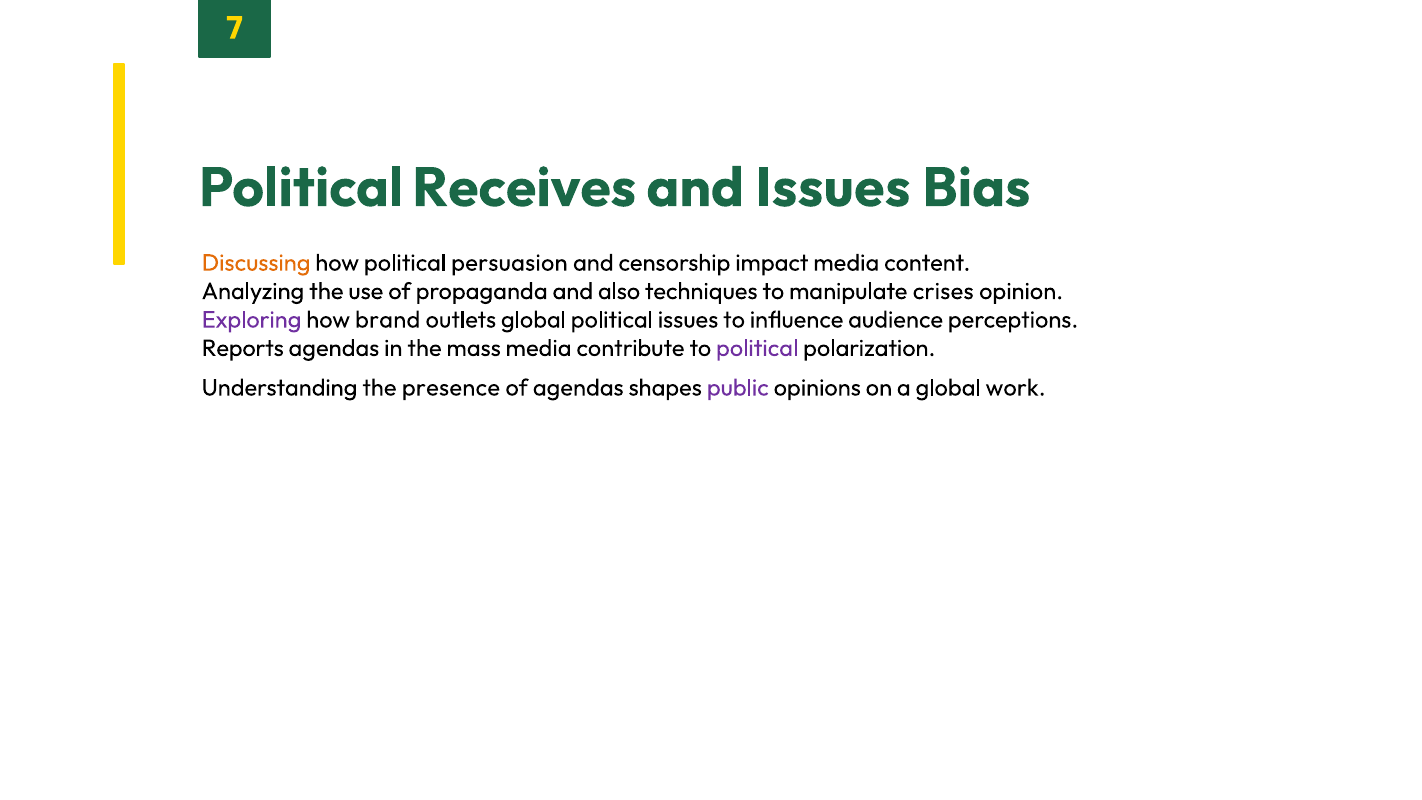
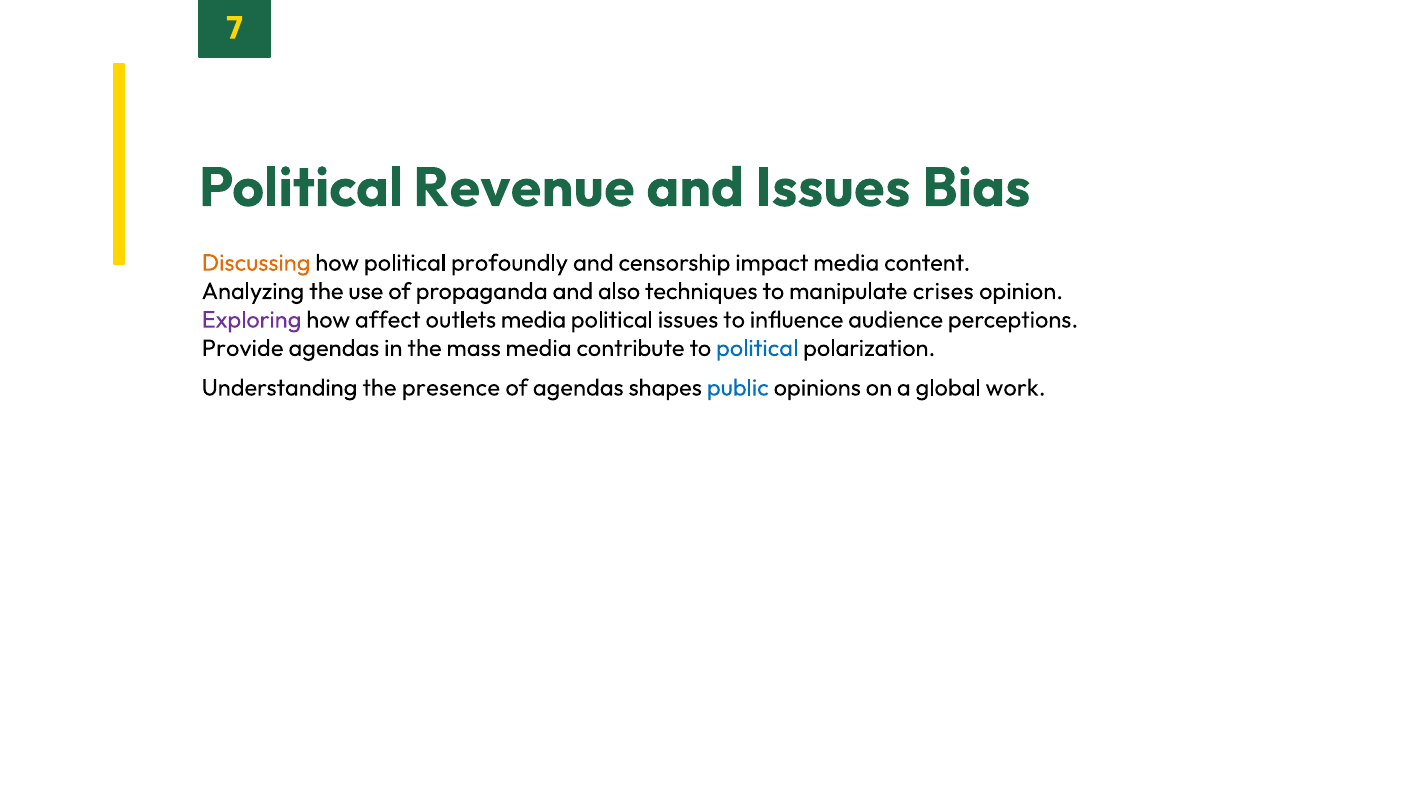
Receives: Receives -> Revenue (524, 188)
persuasion: persuasion -> profoundly (509, 263)
brand: brand -> affect (388, 320)
outlets global: global -> media (534, 320)
Reports: Reports -> Provide (243, 348)
political colour: purple -> blue (757, 348)
public colour: purple -> blue (738, 388)
